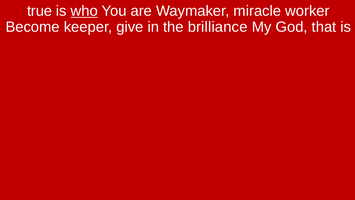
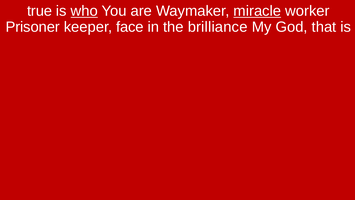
miracle underline: none -> present (257, 11)
Become: Become -> Prisoner (33, 27)
give: give -> face (130, 27)
